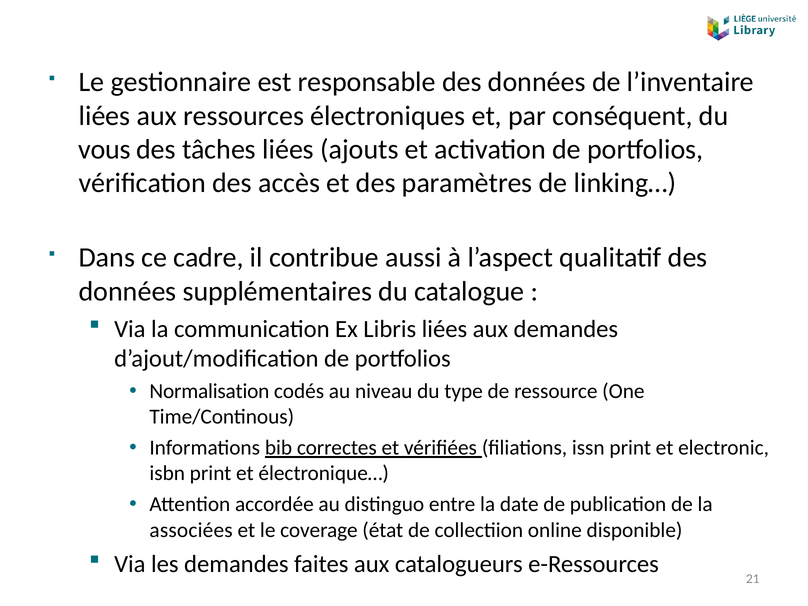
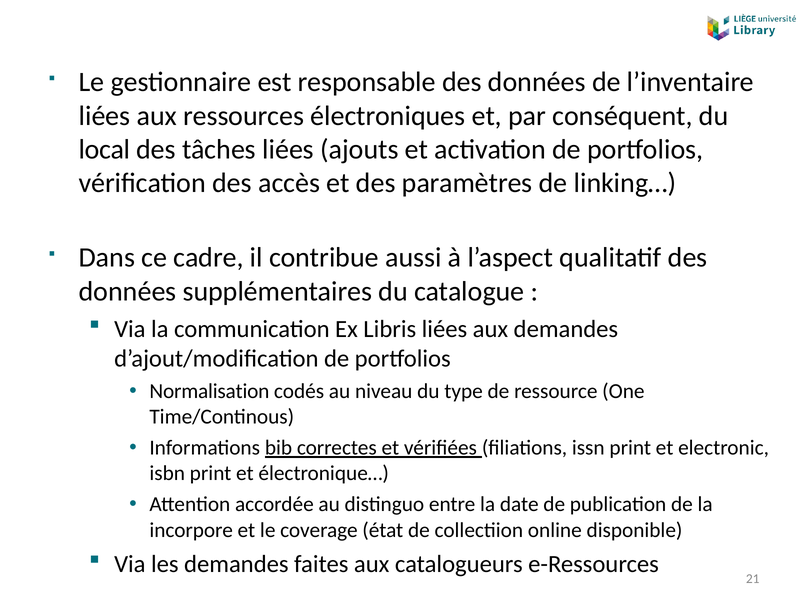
vous: vous -> local (104, 149)
associées: associées -> incorpore (191, 530)
